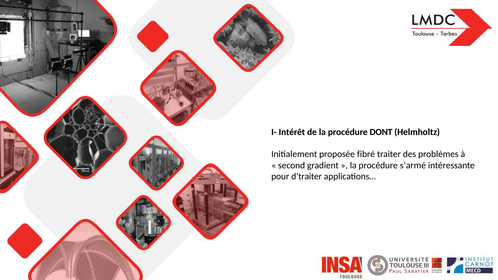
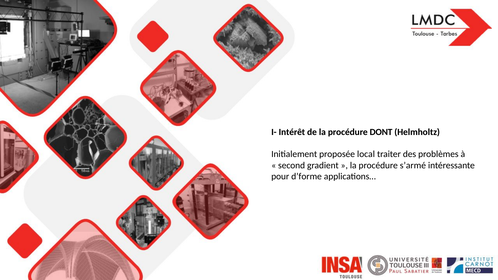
fibré: fibré -> local (366, 154)
d’traiter: d’traiter -> d’forme (307, 177)
